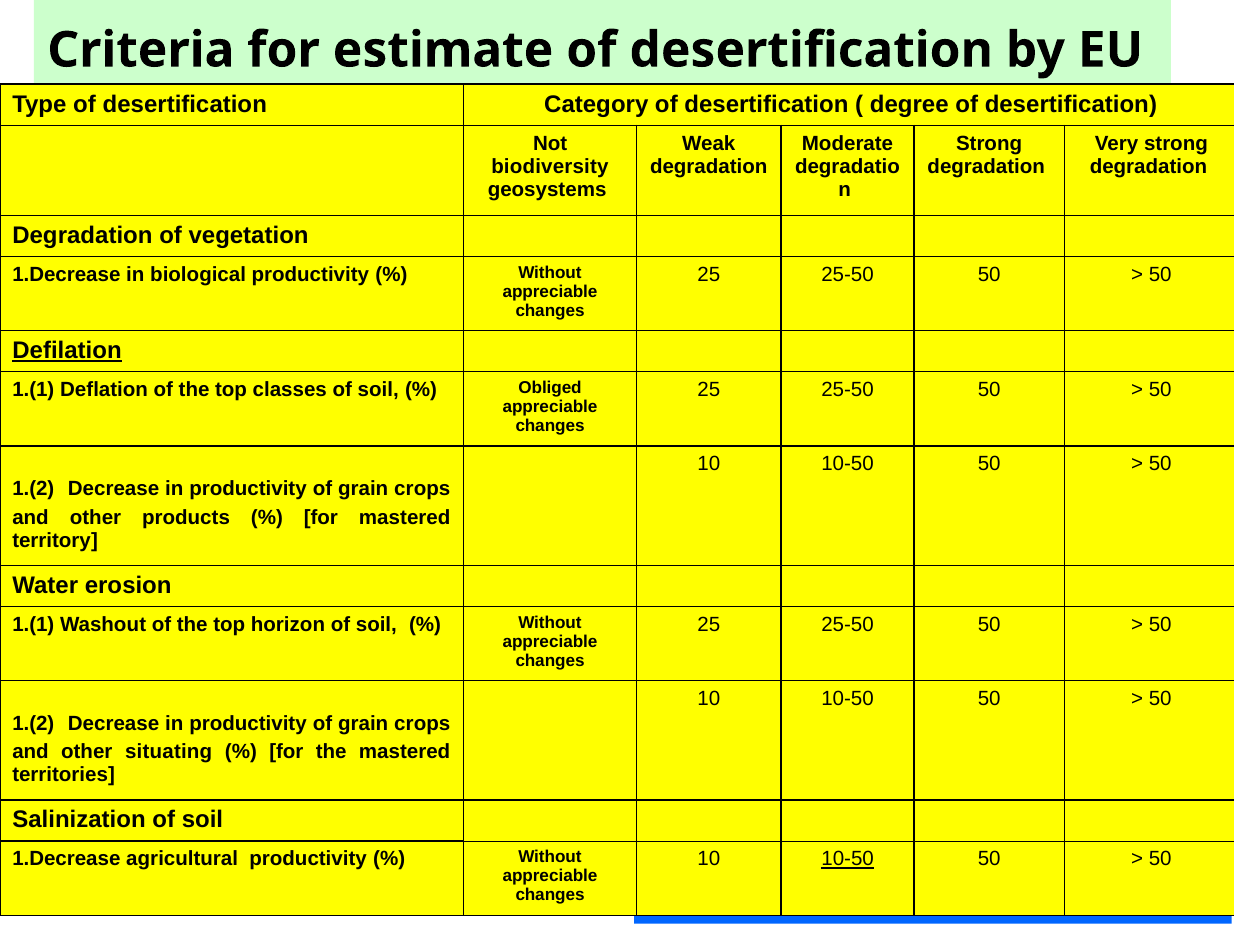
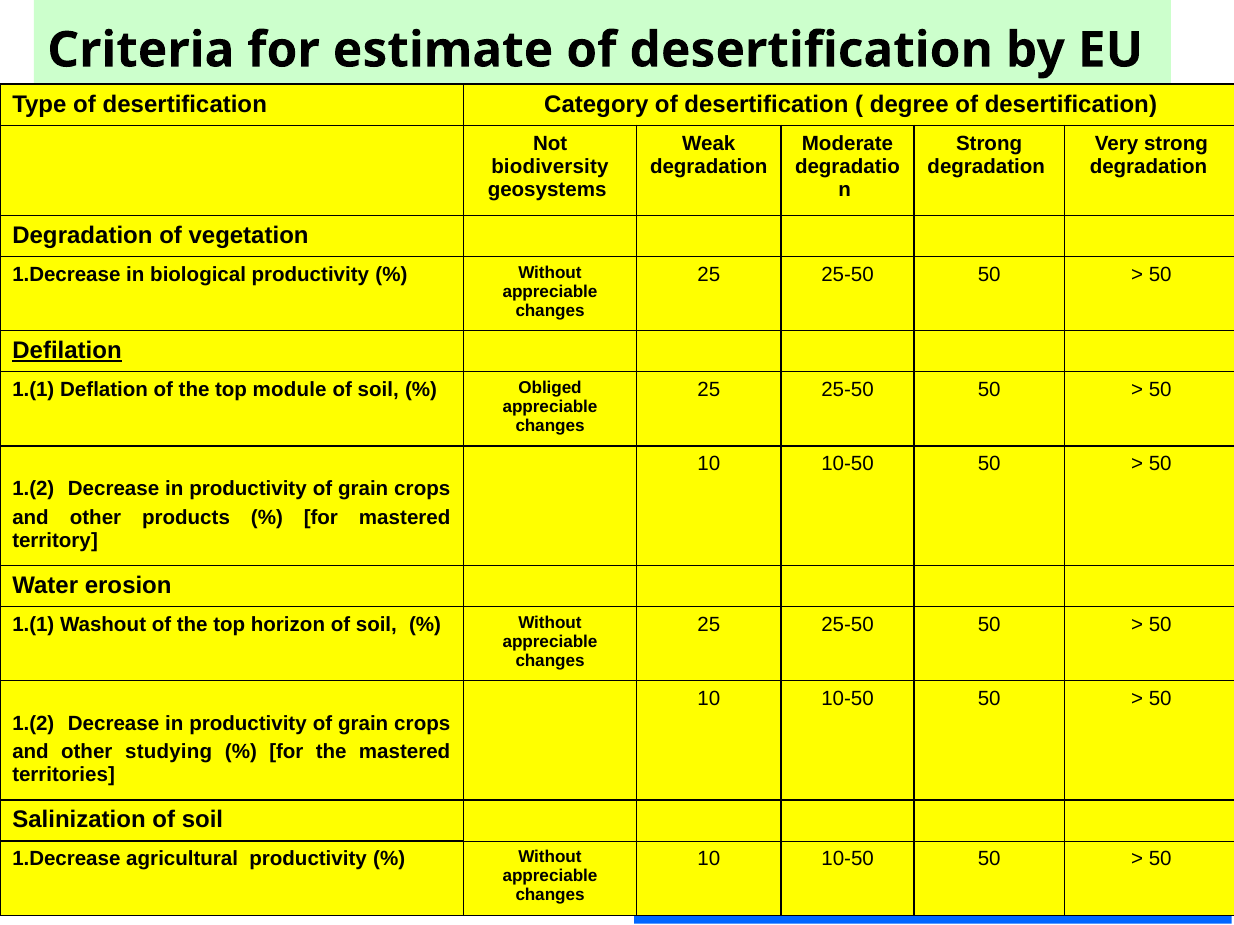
classes: classes -> module (290, 390)
situating: situating -> studying (169, 753)
10-50 underline: present -> none (848, 860)
